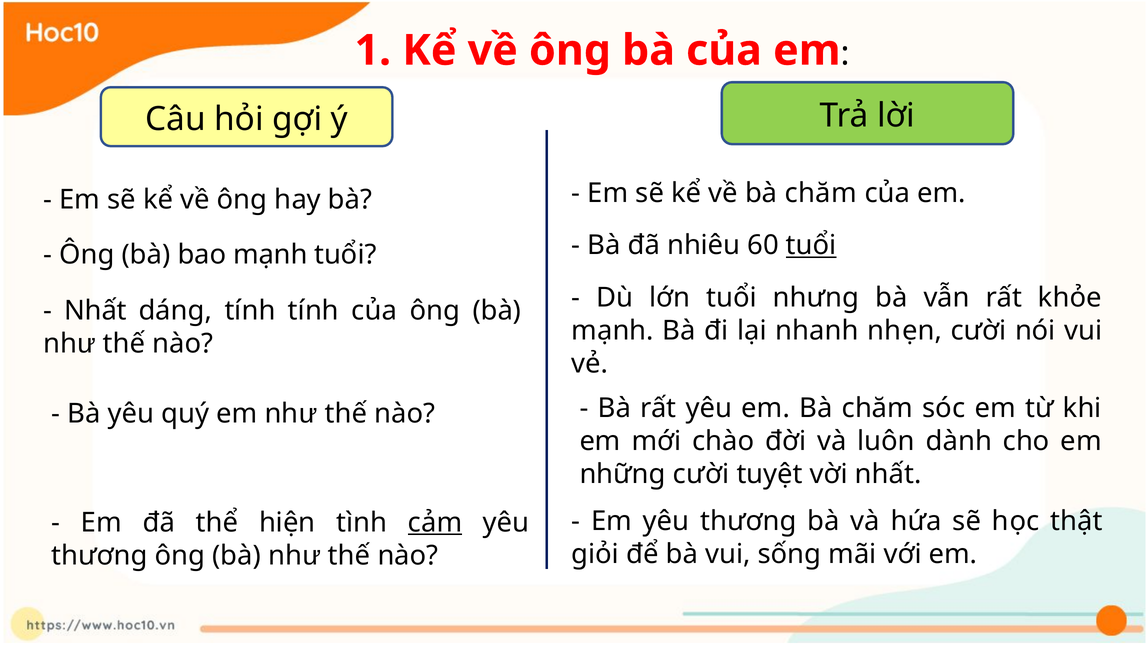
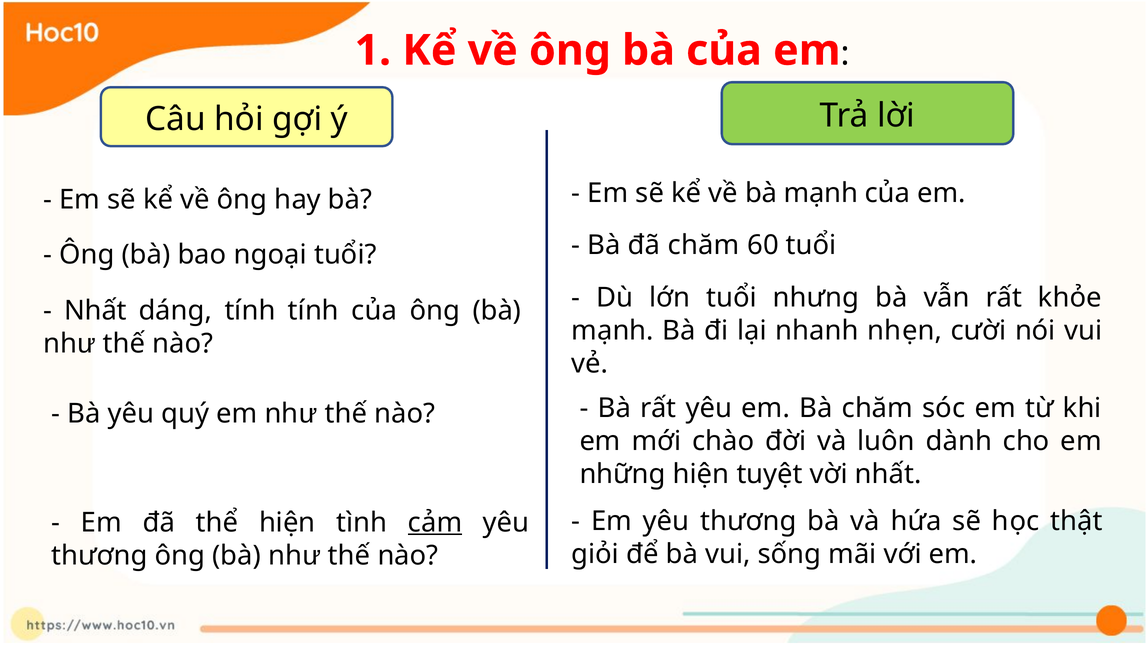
về bà chăm: chăm -> mạnh (821, 193)
đã nhiêu: nhiêu -> chăm (704, 245)
tuổi underline: present -> none (811, 245)
bao mạnh: mạnh -> ngoại (270, 254)
những cười: cười -> hiện (701, 474)
